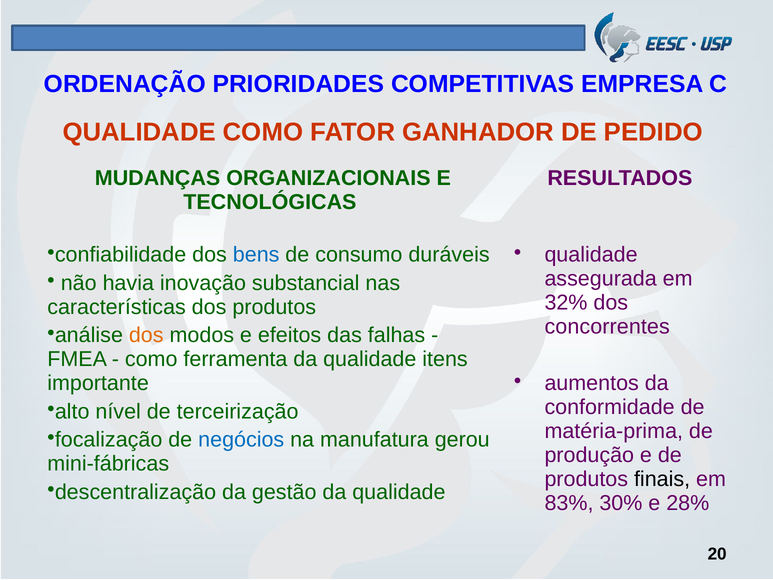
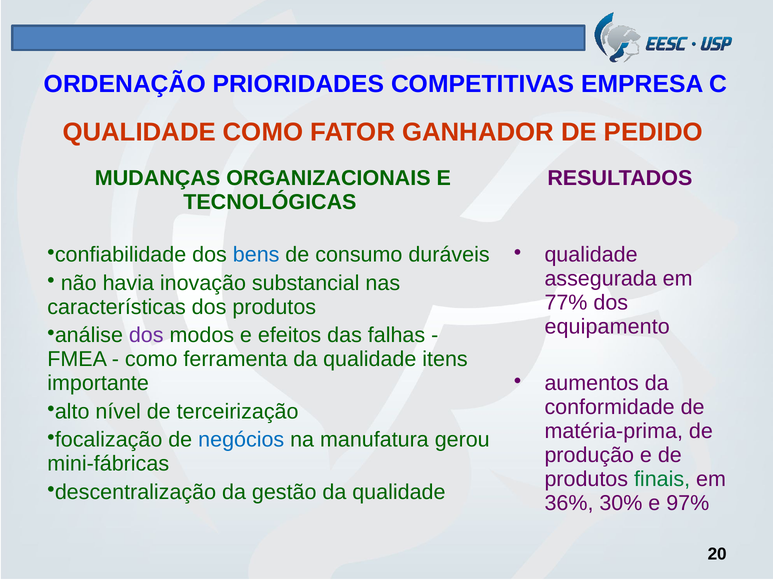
32%: 32% -> 77% (566, 303)
concorrentes: concorrentes -> equipamento (607, 327)
dos colour: orange -> purple (146, 335)
finais colour: black -> green (662, 479)
83%: 83% -> 36% (569, 503)
28%: 28% -> 97% (688, 503)
